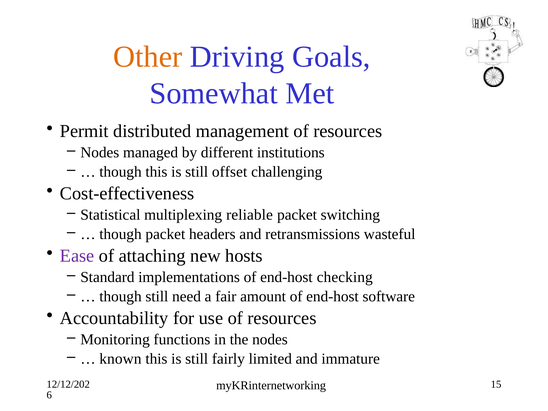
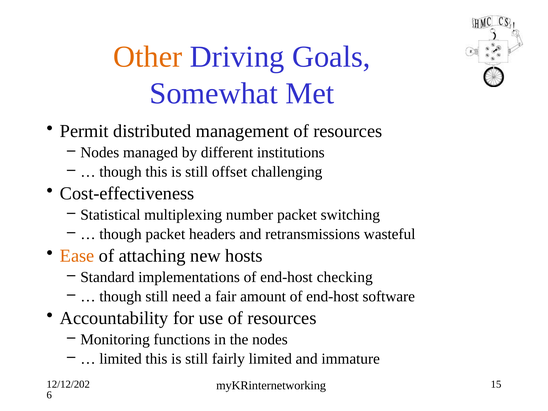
reliable: reliable -> number (250, 215)
Ease colour: purple -> orange (77, 256)
known: known -> limited (121, 359)
